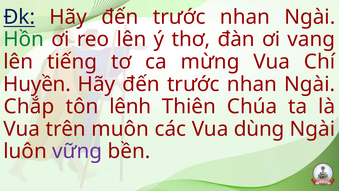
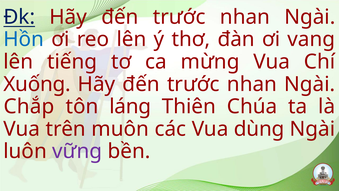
Hồn colour: green -> blue (24, 39)
Huyền: Huyền -> Xuống (37, 84)
lênh: lênh -> láng (130, 106)
